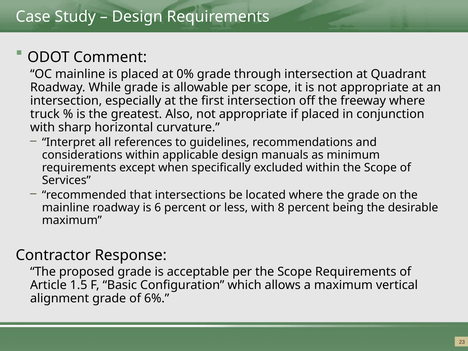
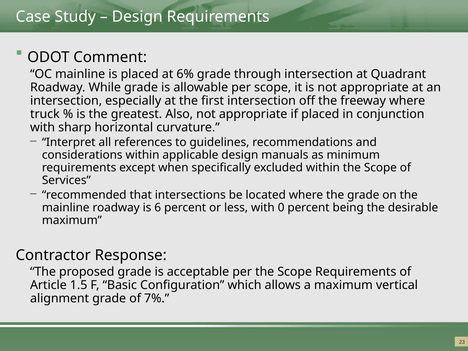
0%: 0% -> 6% (185, 74)
8: 8 -> 0 (281, 208)
6%: 6% -> 7% (157, 299)
